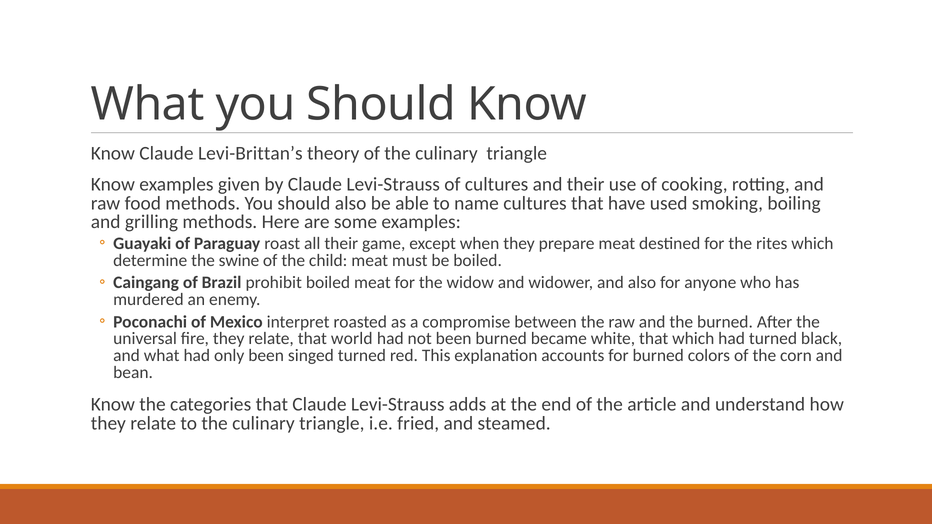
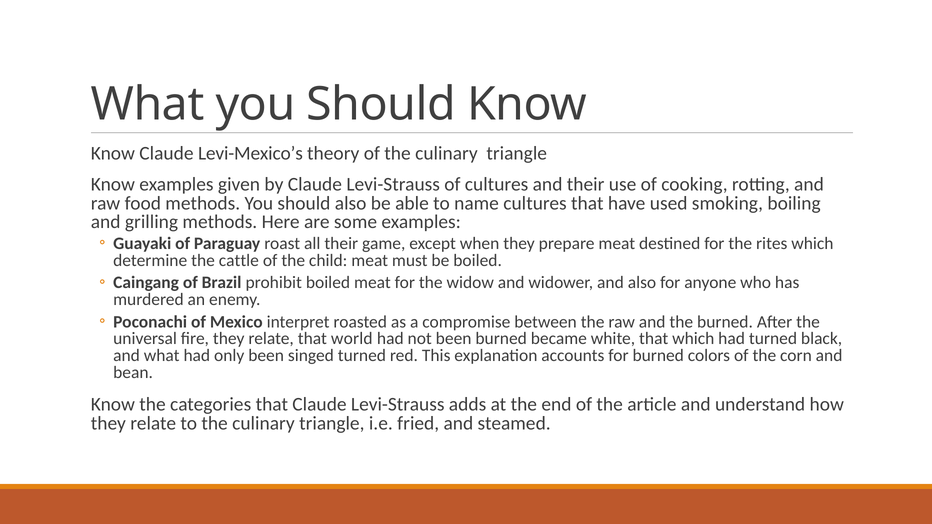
Levi-Brittan’s: Levi-Brittan’s -> Levi-Mexico’s (250, 153)
swine: swine -> cattle (239, 261)
